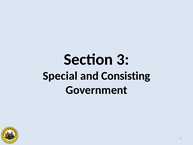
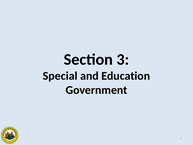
Consisting: Consisting -> Education (126, 76)
